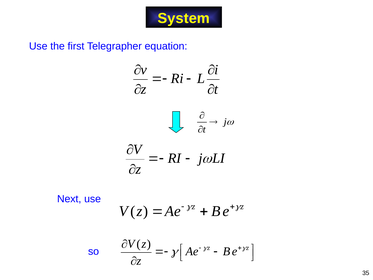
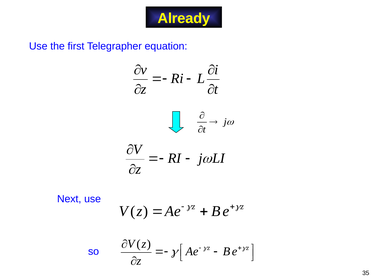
System: System -> Already (184, 18)
